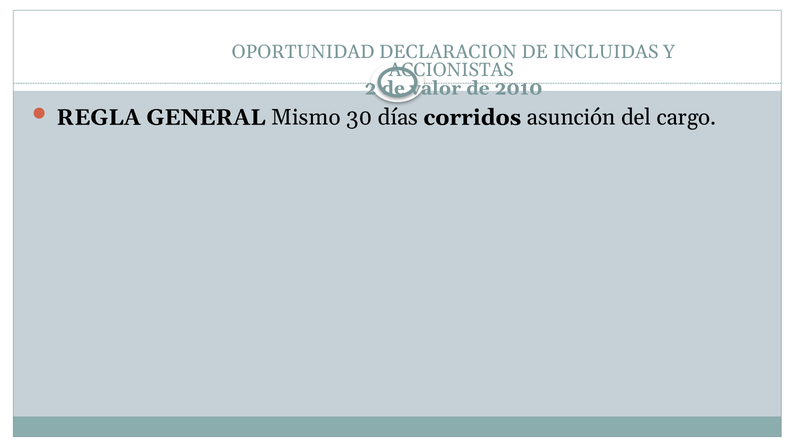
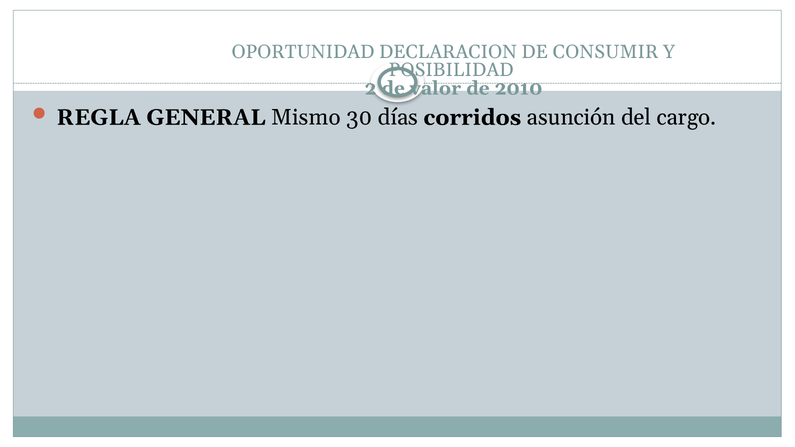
INCLUIDAS: INCLUIDAS -> CONSUMIR (606, 52)
ACCIONISTAS: ACCIONISTAS -> POSIBILIDAD (451, 70)
